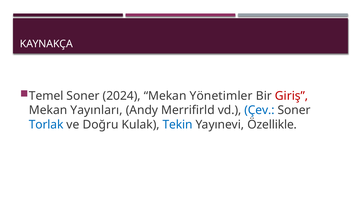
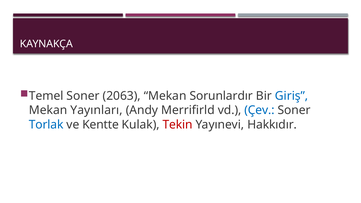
2024: 2024 -> 2063 (122, 96)
Yönetimler: Yönetimler -> Sorunlardır (221, 96)
Giriş colour: red -> blue (292, 96)
Doğru: Doğru -> Kentte (101, 125)
Tekin colour: blue -> red (178, 125)
Özellikle: Özellikle -> Hakkıdır (272, 125)
